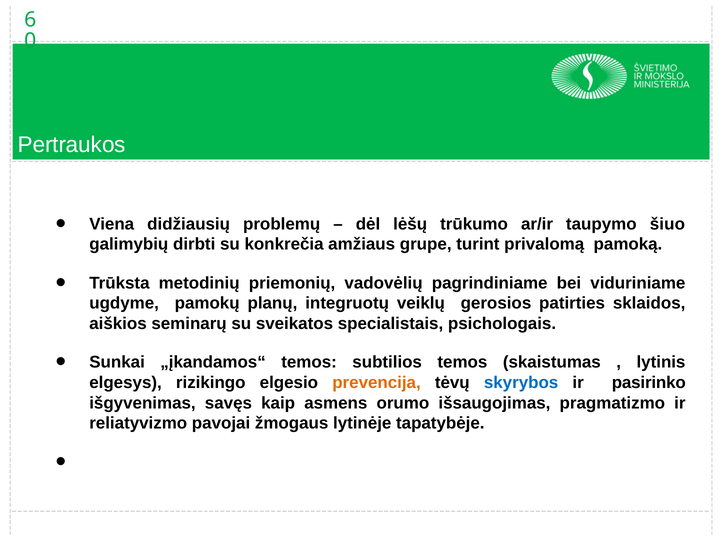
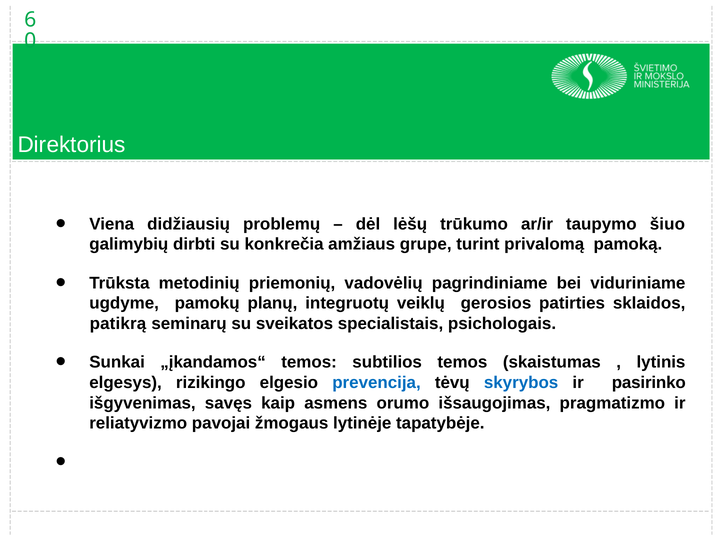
Pertraukos: Pertraukos -> Direktorius (72, 145)
aiškios: aiškios -> patikrą (118, 324)
prevencija colour: orange -> blue (377, 383)
